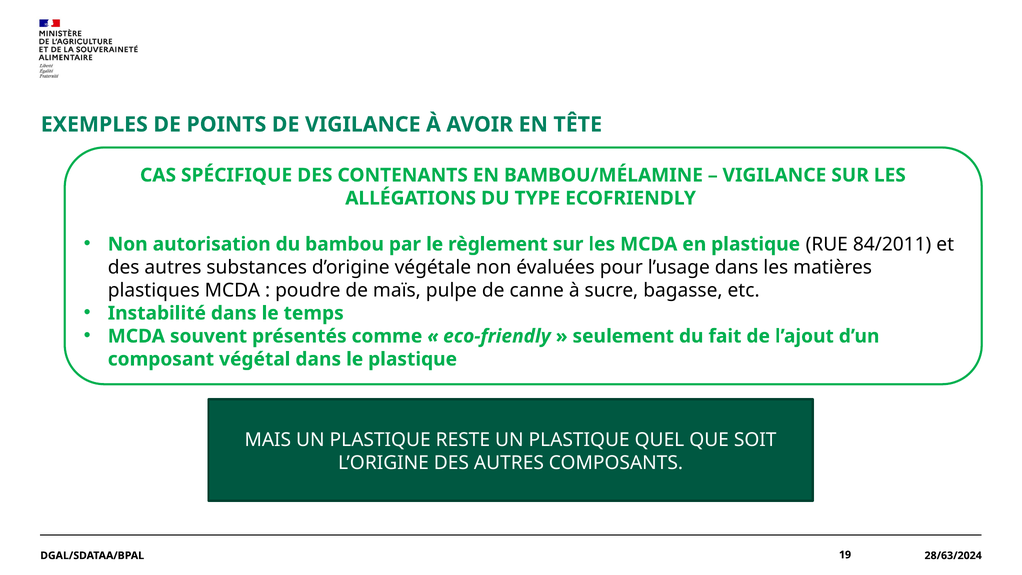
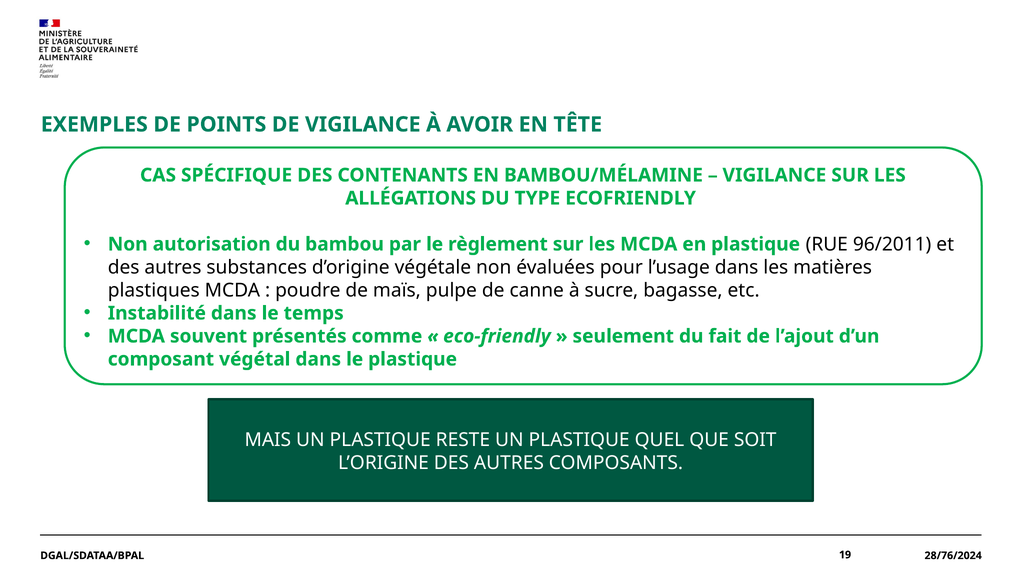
84/2011: 84/2011 -> 96/2011 (892, 244)
28/63/2024: 28/63/2024 -> 28/76/2024 (953, 555)
